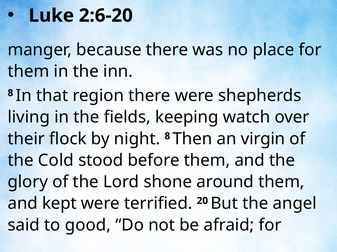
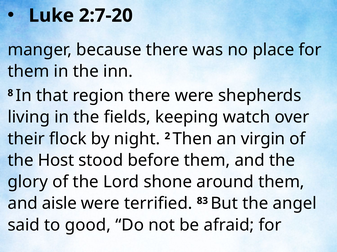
2:6-20: 2:6-20 -> 2:7-20 (106, 16)
night 8: 8 -> 2 (167, 136)
Cold: Cold -> Host (56, 161)
kept: kept -> aisle (59, 204)
20: 20 -> 83 (202, 201)
